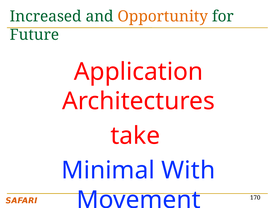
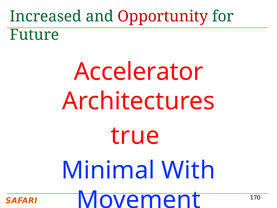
Opportunity colour: orange -> red (163, 16)
Application: Application -> Accelerator (139, 72)
take: take -> true (135, 136)
